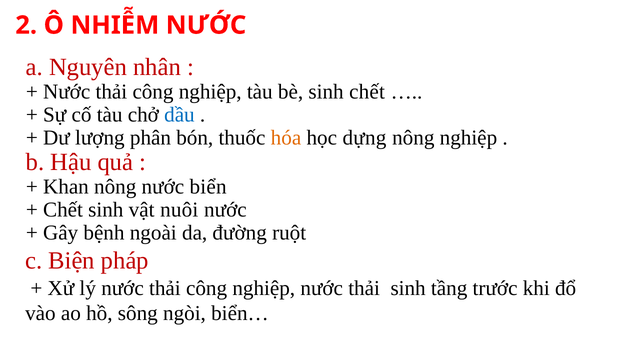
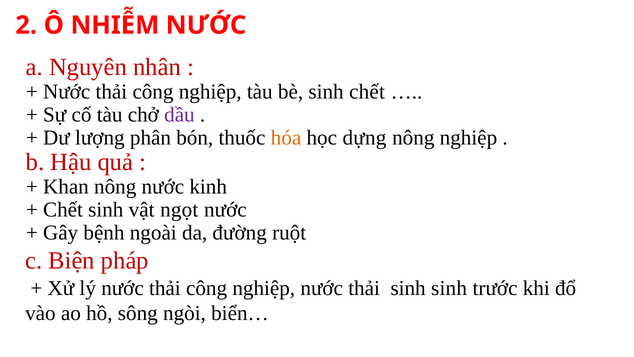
dầu colour: blue -> purple (179, 115)
biển: biển -> kinh (208, 187)
nuôi: nuôi -> ngọt (179, 210)
sinh tầng: tầng -> sinh (449, 288)
